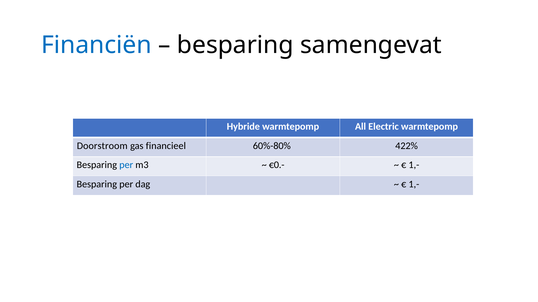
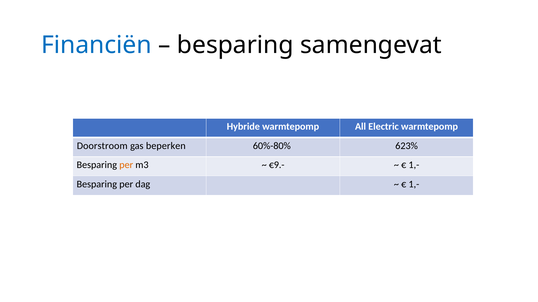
financieel: financieel -> beperken (166, 146)
422%: 422% -> 623% (407, 146)
per colour: blue -> orange (126, 165)
€0.-: €0.- -> €9.- (277, 165)
